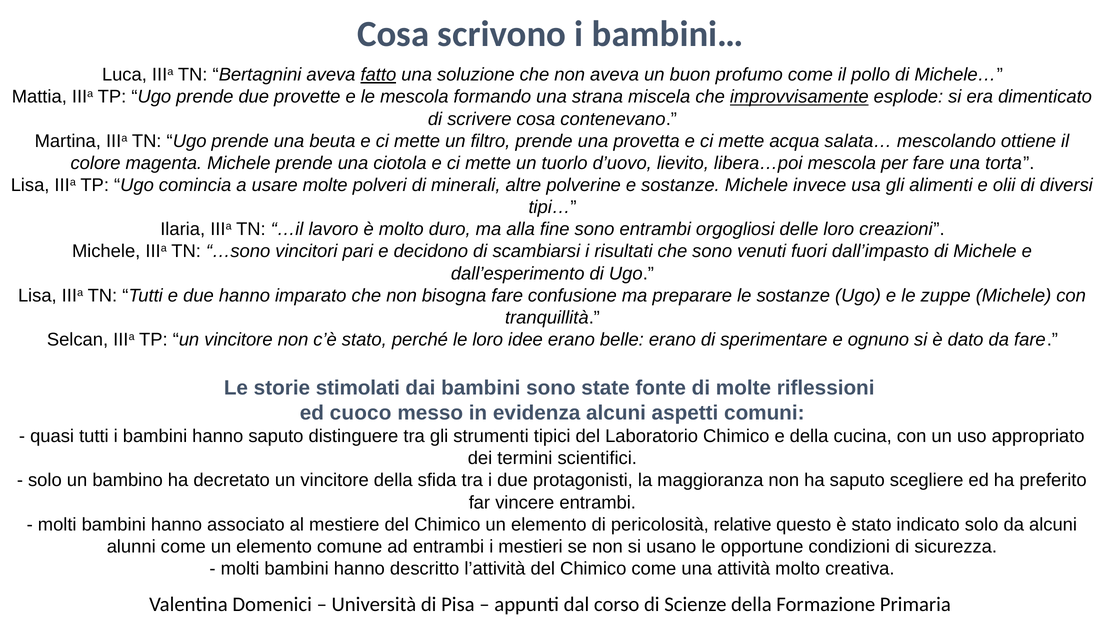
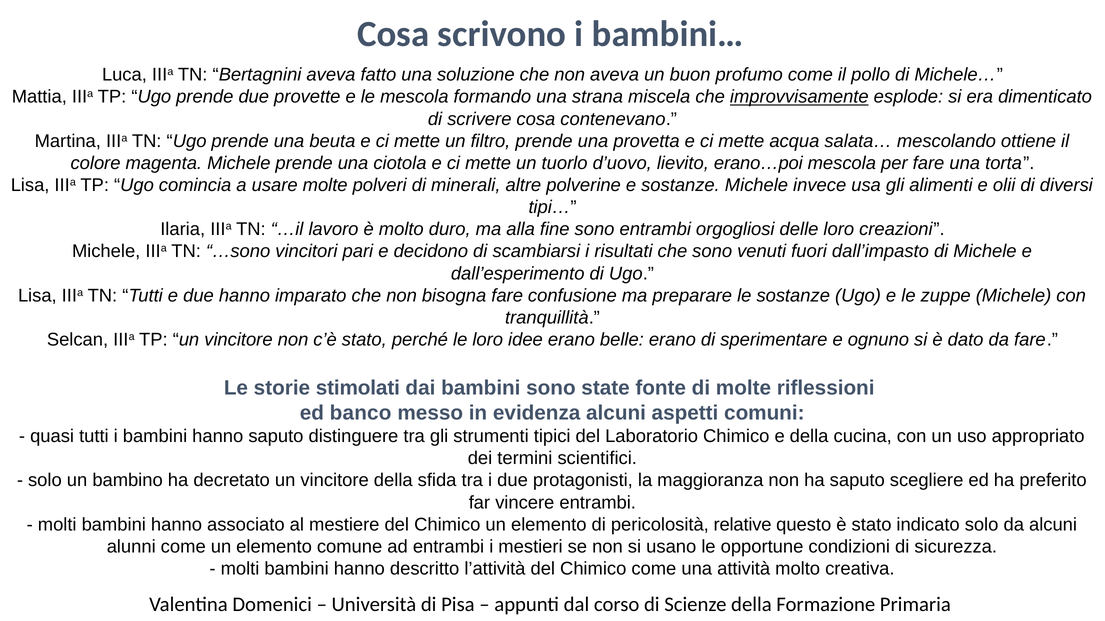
fatto underline: present -> none (378, 75)
libera…poi: libera…poi -> erano…poi (758, 163)
cuoco: cuoco -> banco (361, 413)
